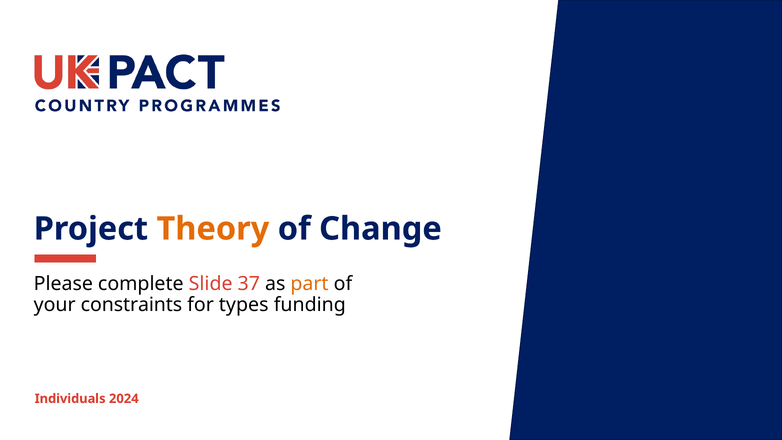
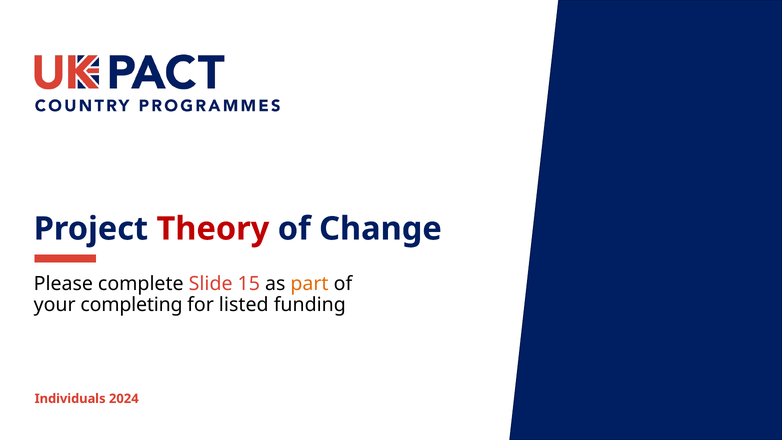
Theory colour: orange -> red (213, 229)
37: 37 -> 15 (249, 284)
constraints: constraints -> completing (132, 305)
types: types -> listed (244, 305)
